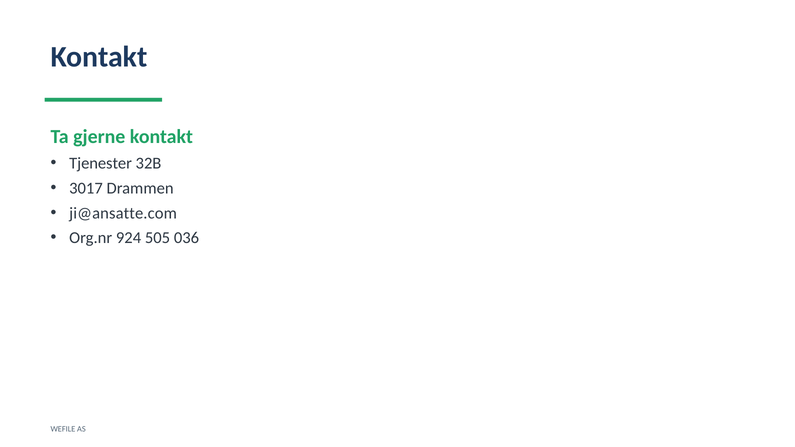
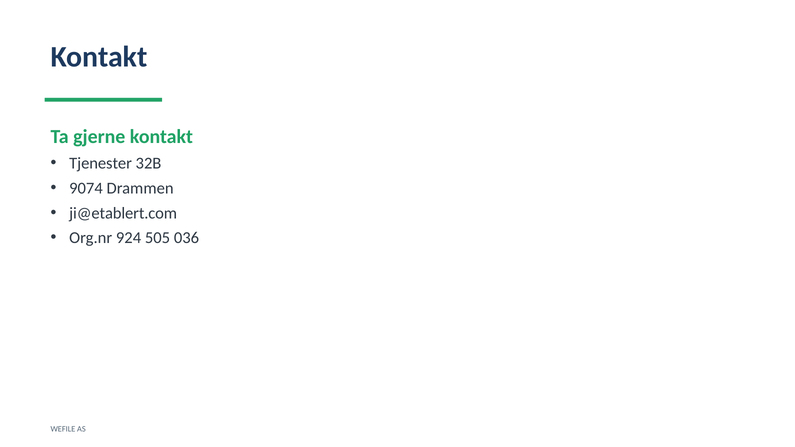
3017: 3017 -> 9074 (86, 188)
ji@ansatte.com: ji@ansatte.com -> ji@etablert.com (123, 213)
